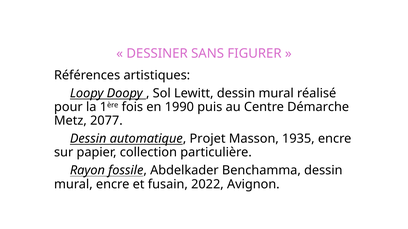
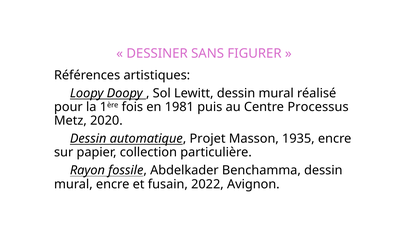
1990: 1990 -> 1981 (179, 107)
Démarche: Démarche -> Processus (318, 107)
2077: 2077 -> 2020 (106, 121)
